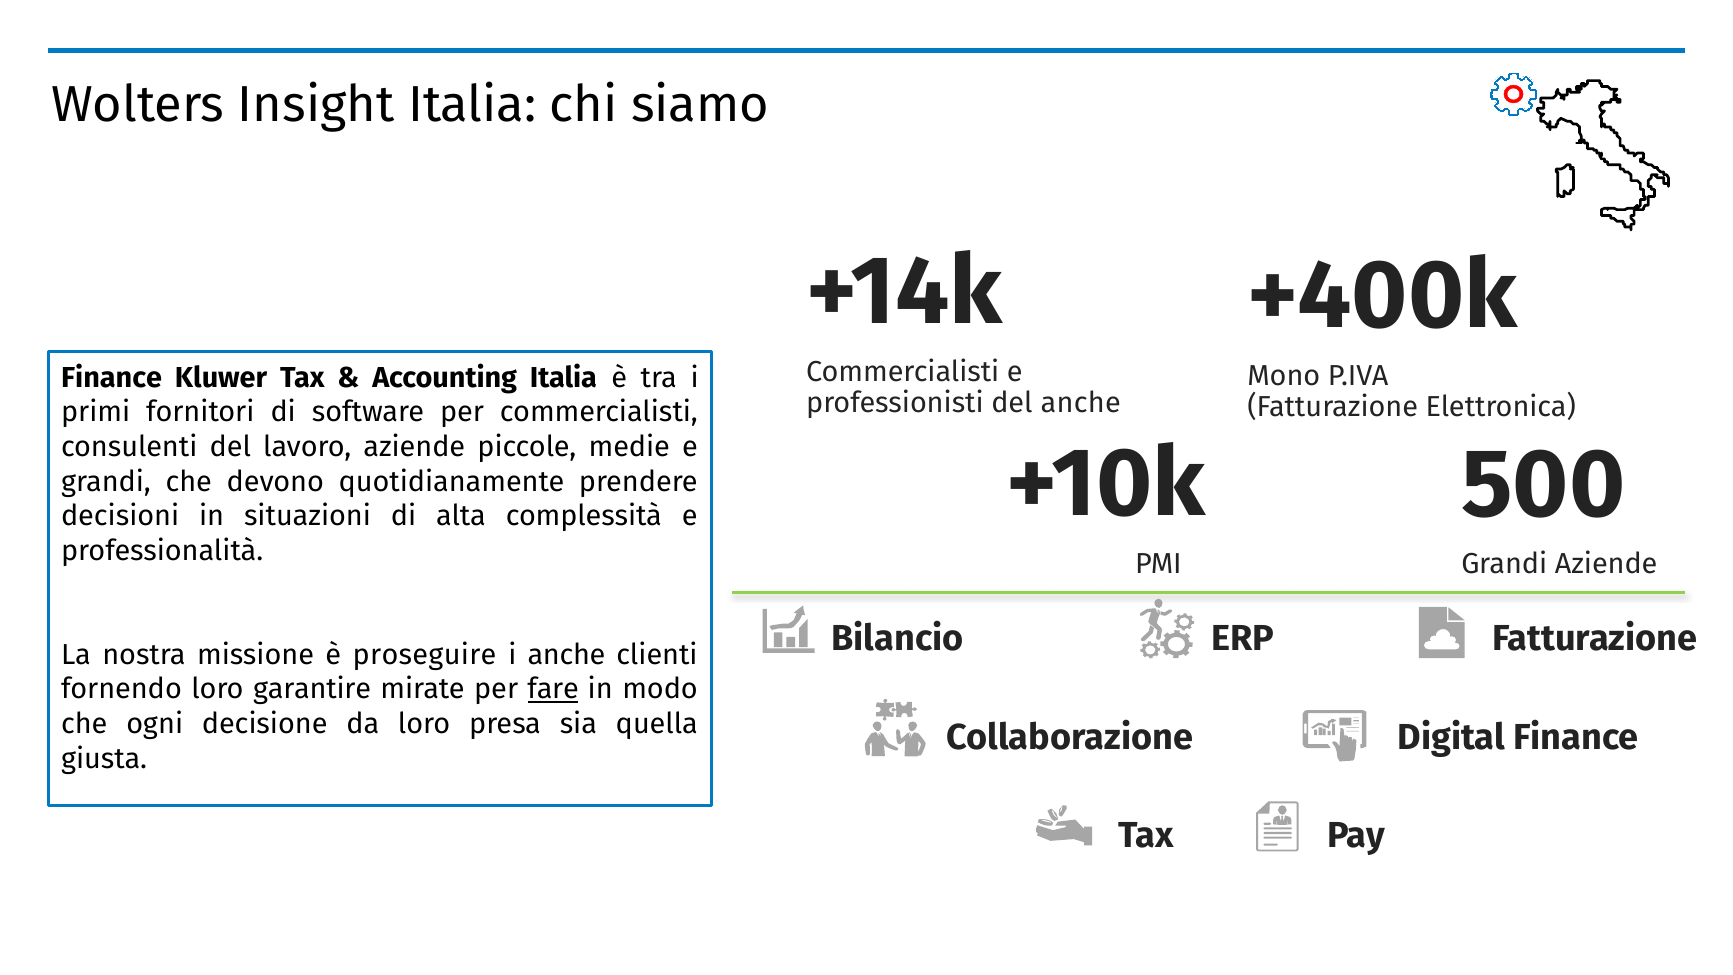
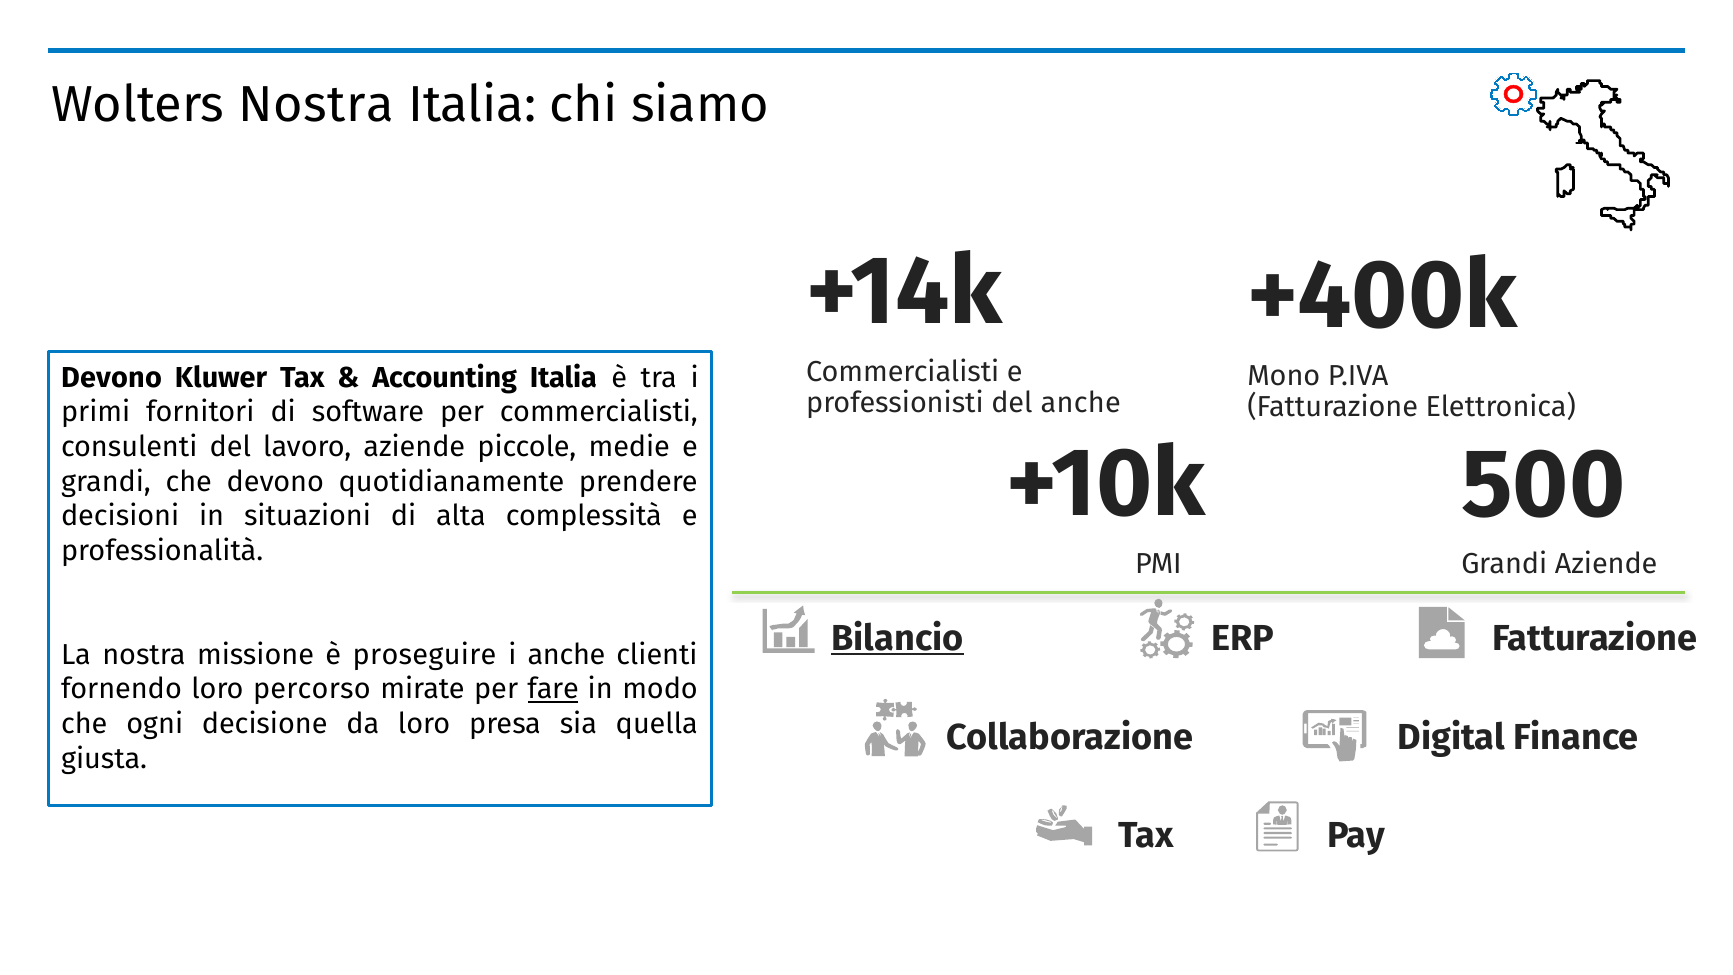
Wolters Insight: Insight -> Nostra (316, 105)
Finance: Finance -> Devono (112, 378)
Bilancio underline: none -> present (898, 638)
garantire: garantire -> percorso (312, 689)
